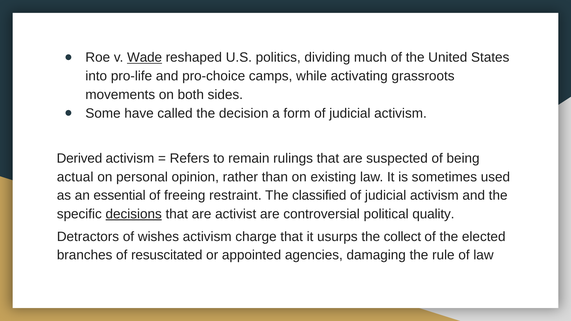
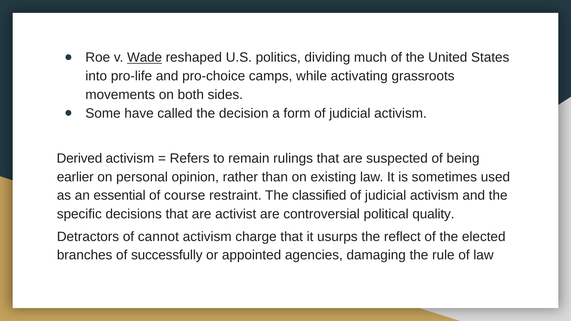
actual: actual -> earlier (75, 177)
freeing: freeing -> course (185, 196)
decisions underline: present -> none (134, 214)
wishes: wishes -> cannot (158, 237)
collect: collect -> reflect (402, 237)
resuscitated: resuscitated -> successfully (167, 255)
